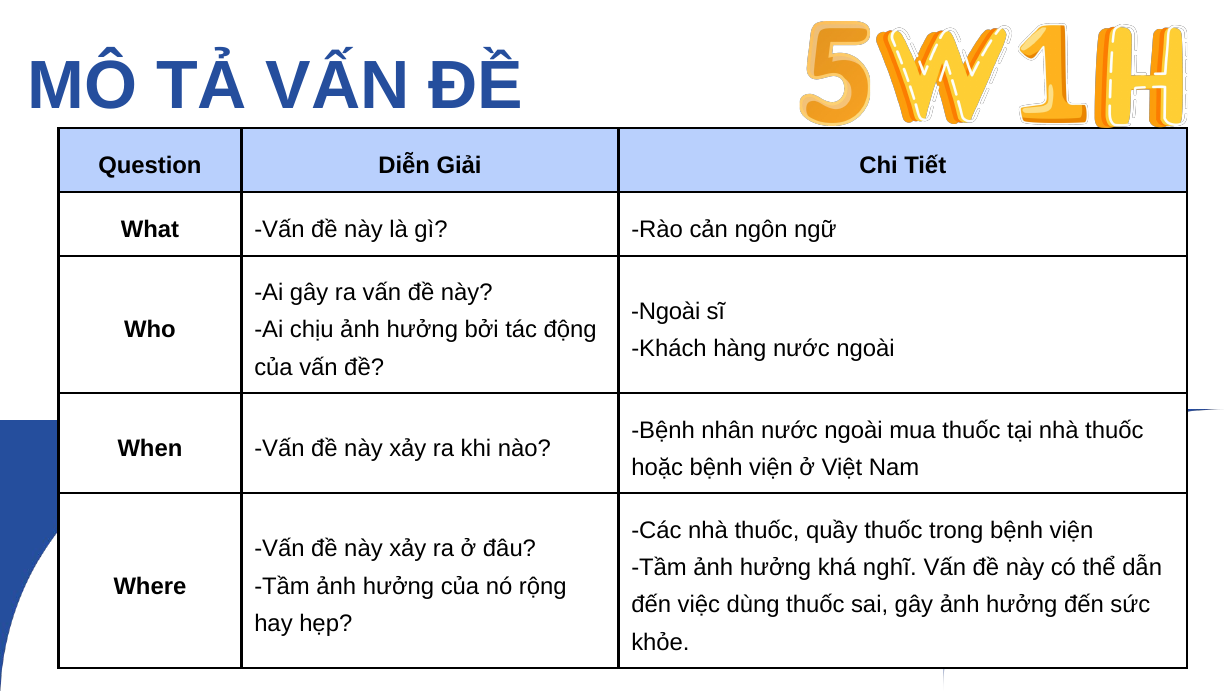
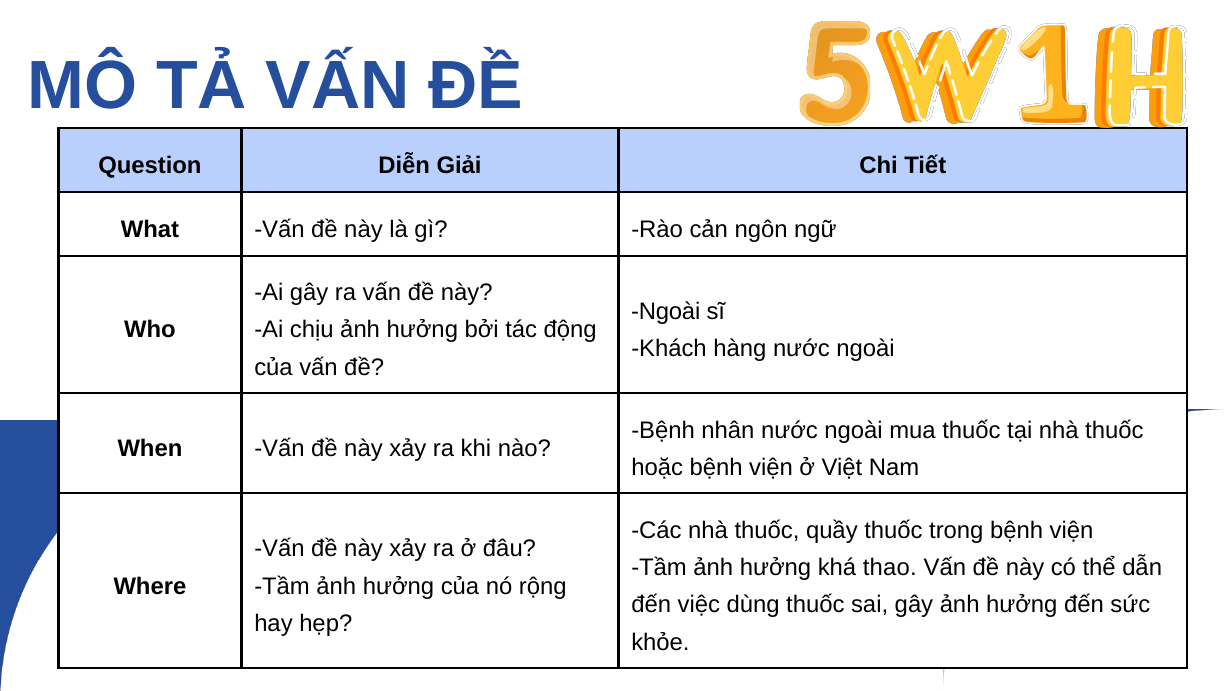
nghĩ: nghĩ -> thao (890, 567)
